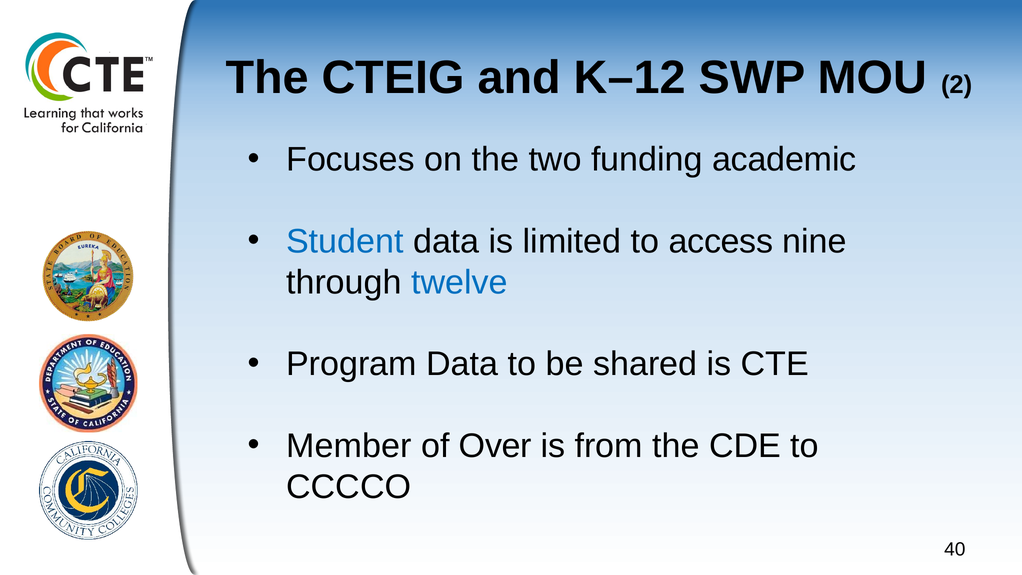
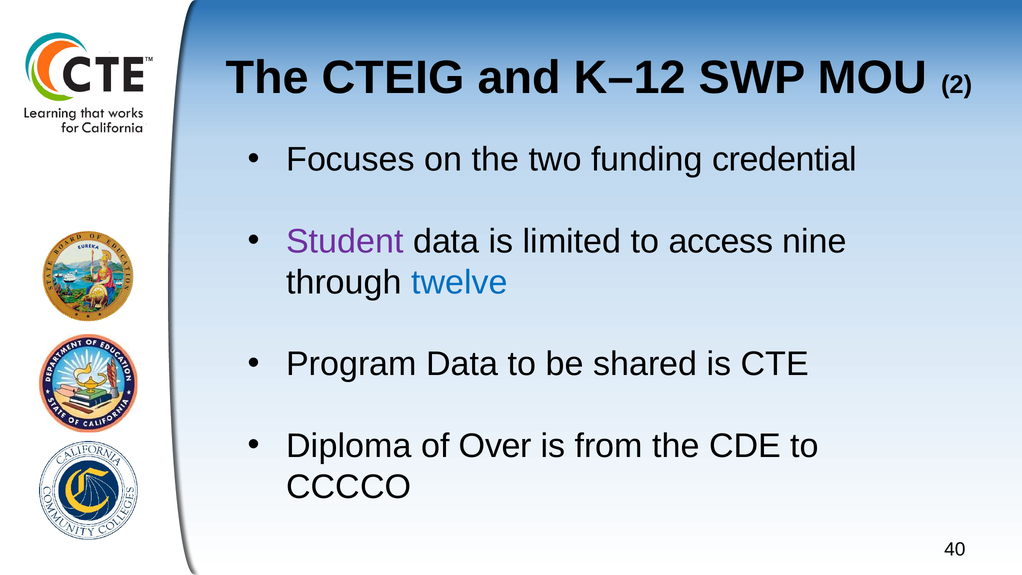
academic: academic -> credential (784, 160)
Student colour: blue -> purple (345, 241)
Member: Member -> Diploma (349, 446)
